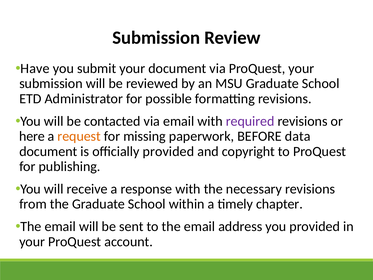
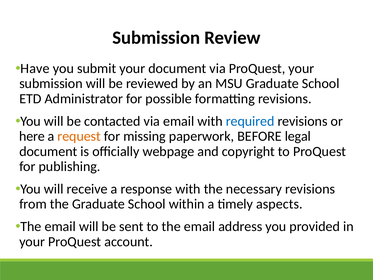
required colour: purple -> blue (250, 121)
data: data -> legal (298, 136)
officially provided: provided -> webpage (168, 151)
chapter: chapter -> aspects (279, 204)
